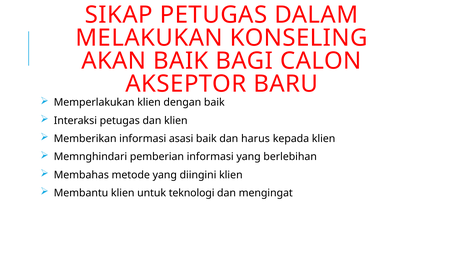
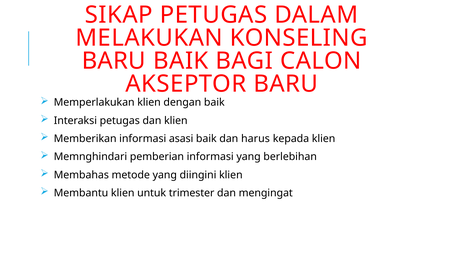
AKAN: AKAN -> BARU (114, 61)
teknologi: teknologi -> trimester (192, 193)
